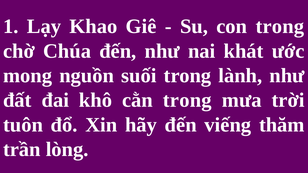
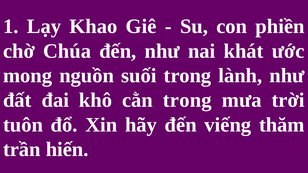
con trong: trong -> phiền (280, 26)
lòng: lòng -> hiến (67, 150)
